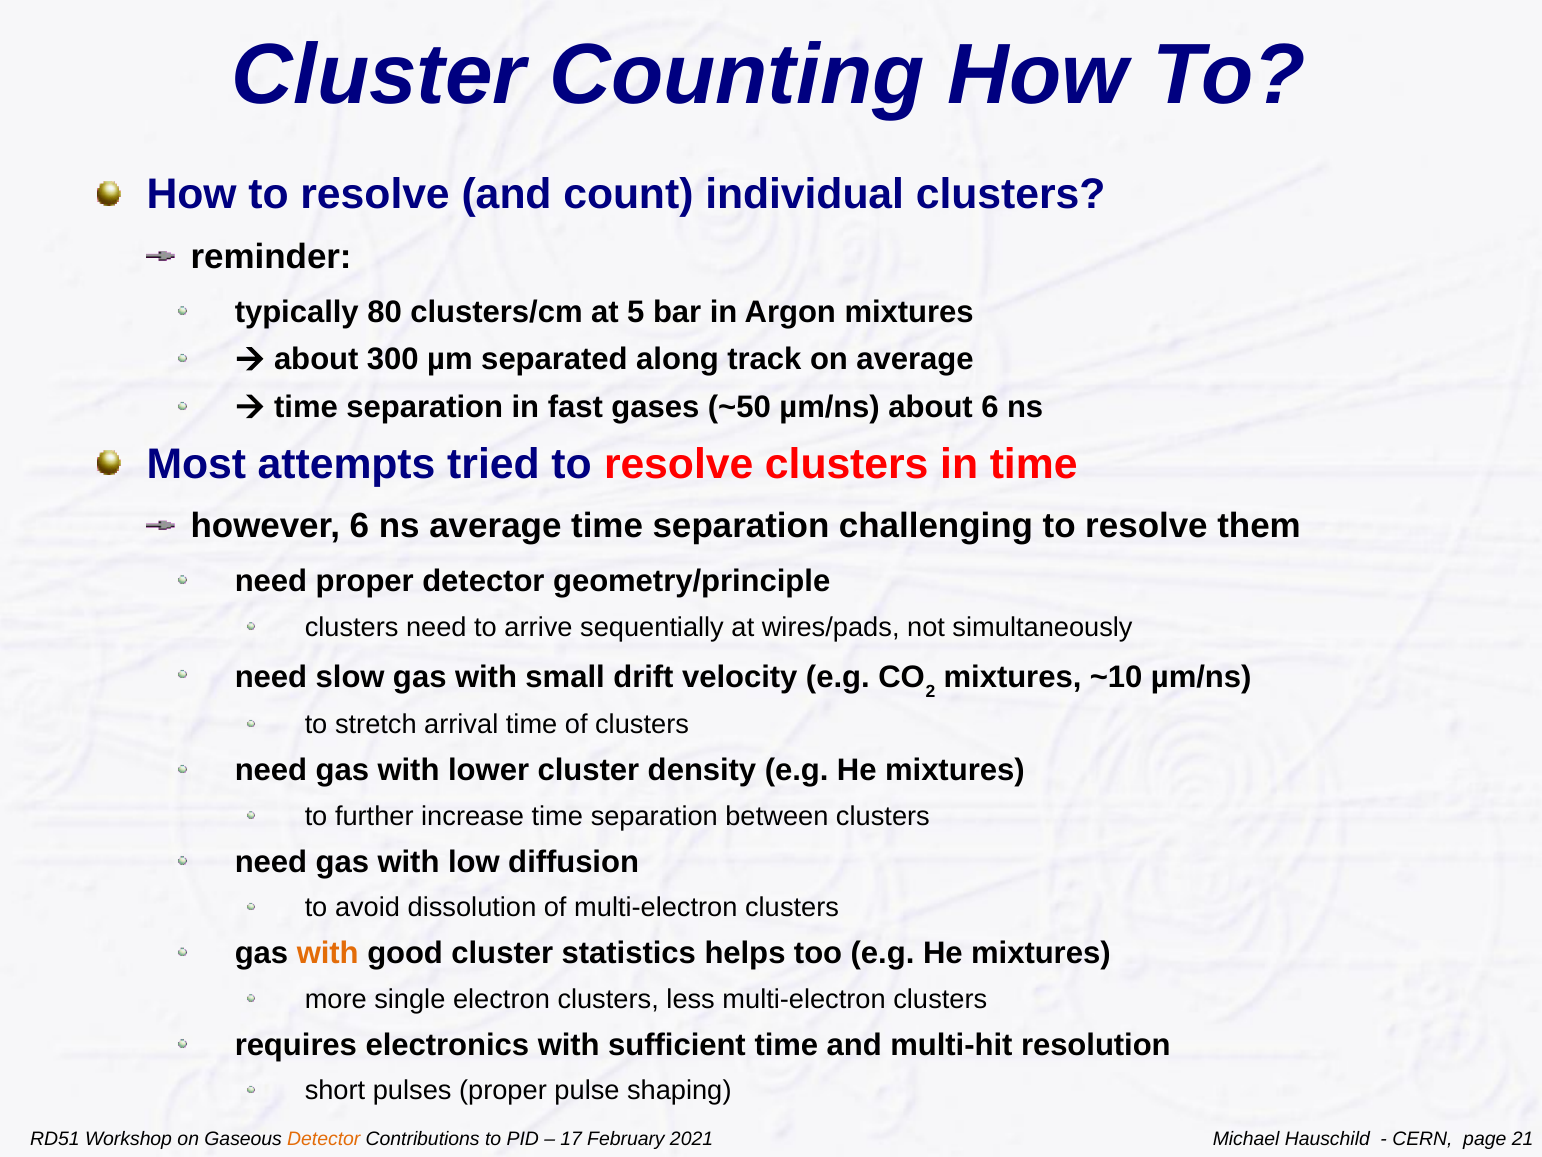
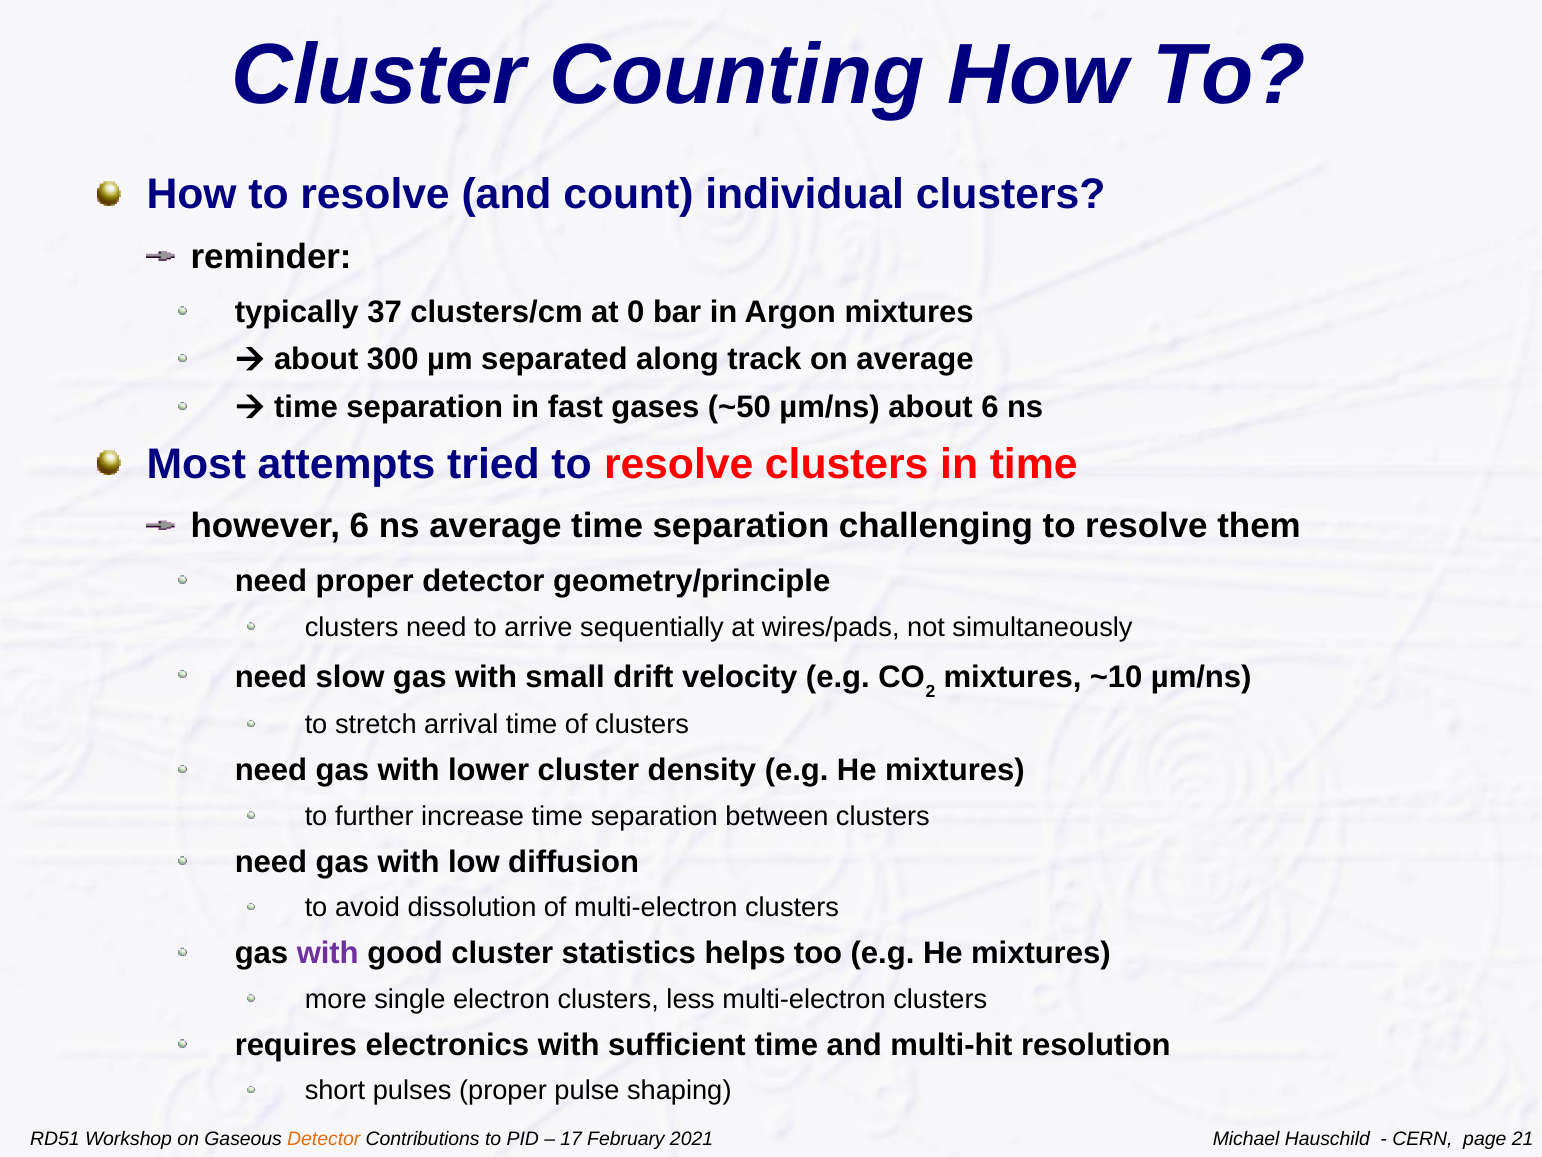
80: 80 -> 37 (385, 312)
5: 5 -> 0 (636, 312)
with colour: orange -> purple (328, 953)
